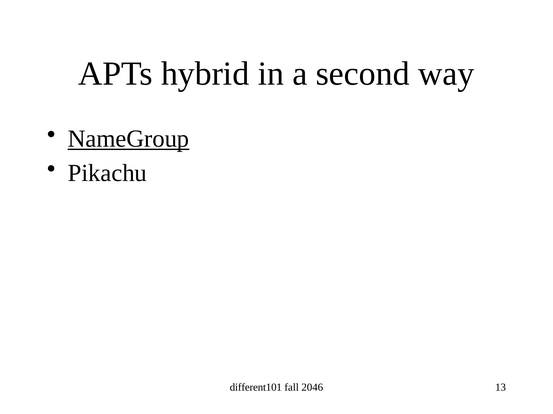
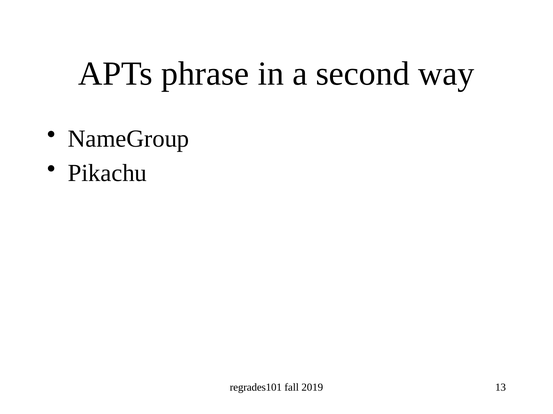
hybrid: hybrid -> phrase (205, 74)
NameGroup underline: present -> none (129, 139)
different101: different101 -> regrades101 (256, 388)
2046: 2046 -> 2019 (312, 388)
